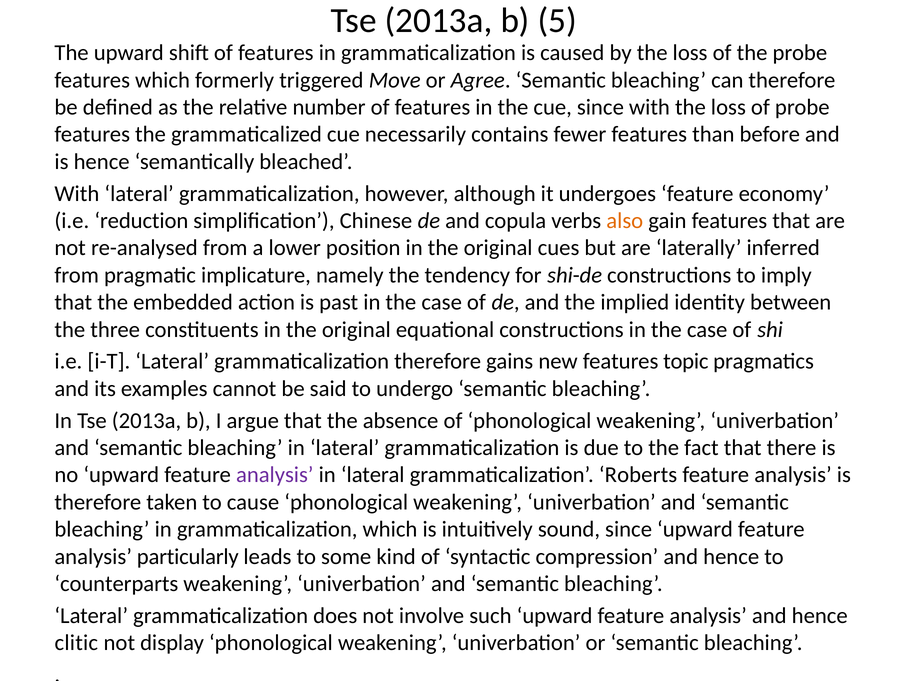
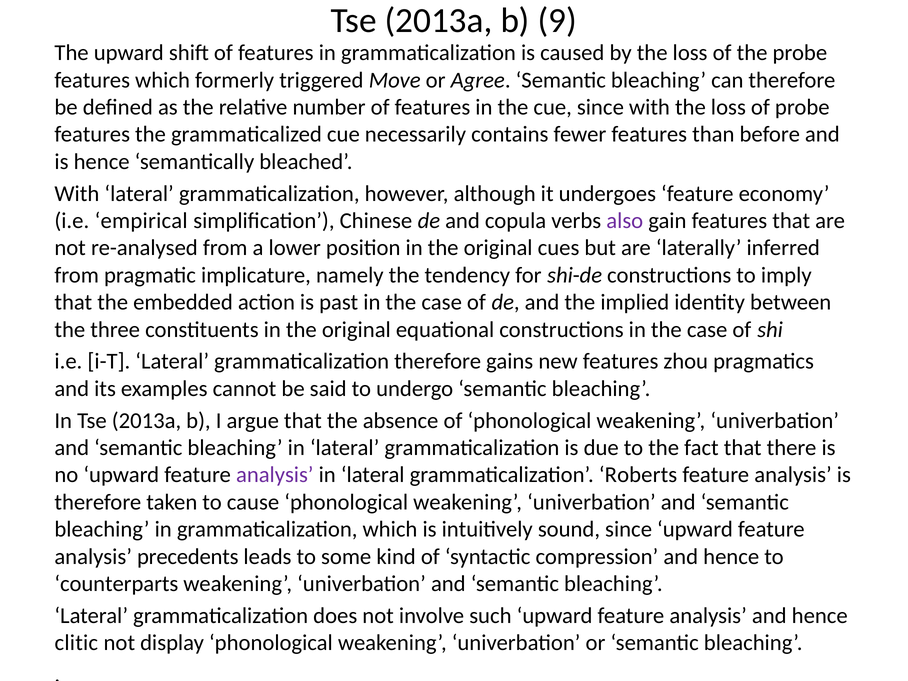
5: 5 -> 9 (557, 21)
reduction: reduction -> empirical (141, 221)
also colour: orange -> purple (625, 221)
topic: topic -> zhou (686, 362)
particularly: particularly -> precedents (188, 557)
